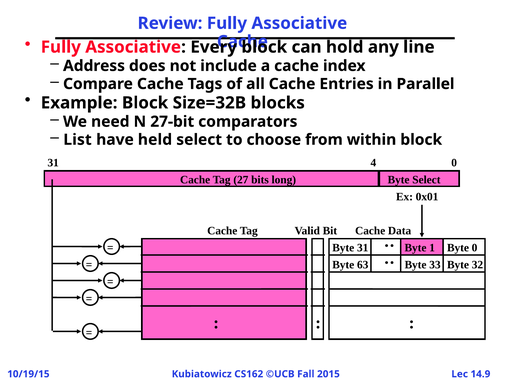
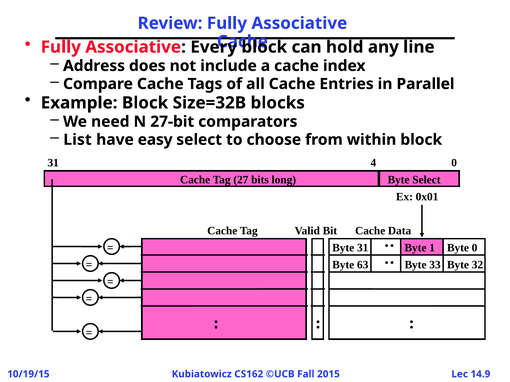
held: held -> easy (155, 140)
